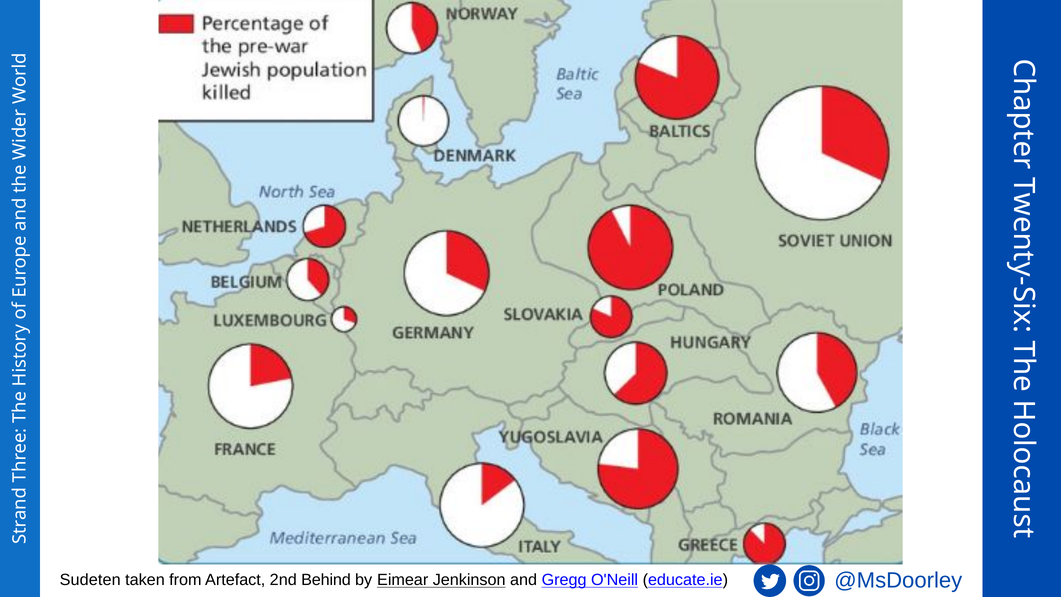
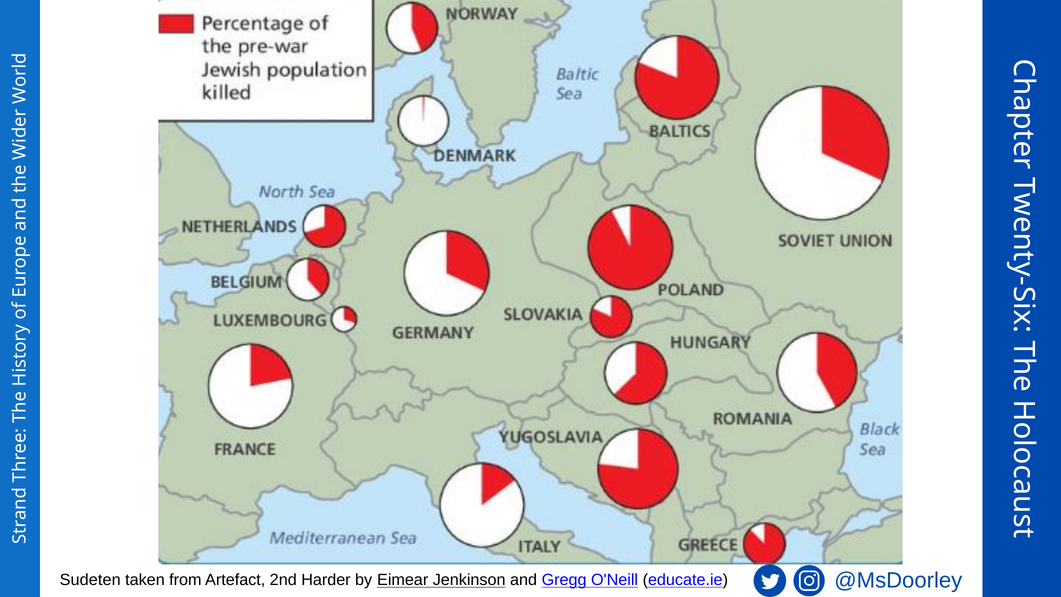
Behind: Behind -> Harder (326, 580)
